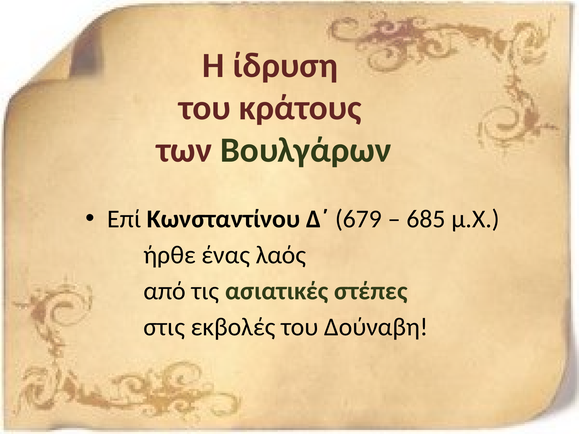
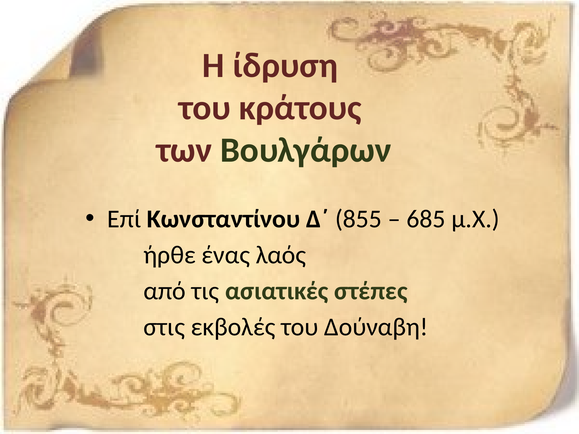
679: 679 -> 855 (358, 219)
